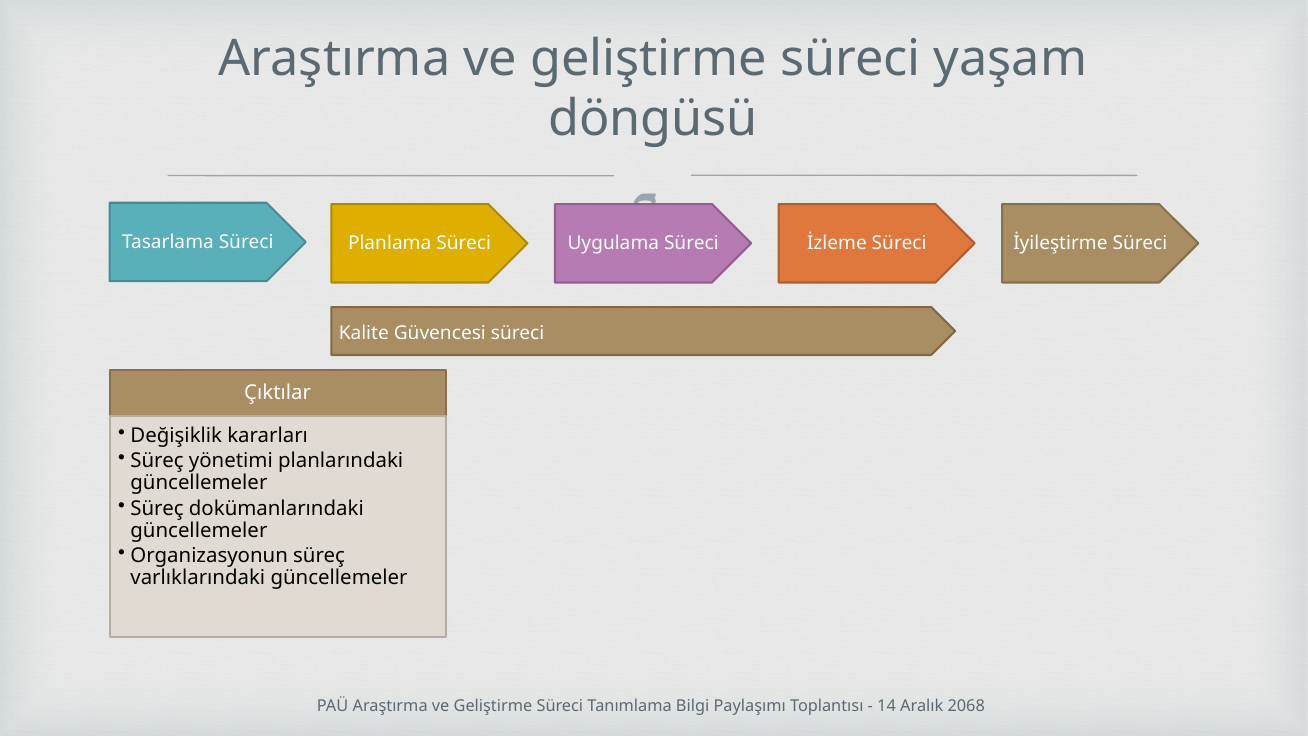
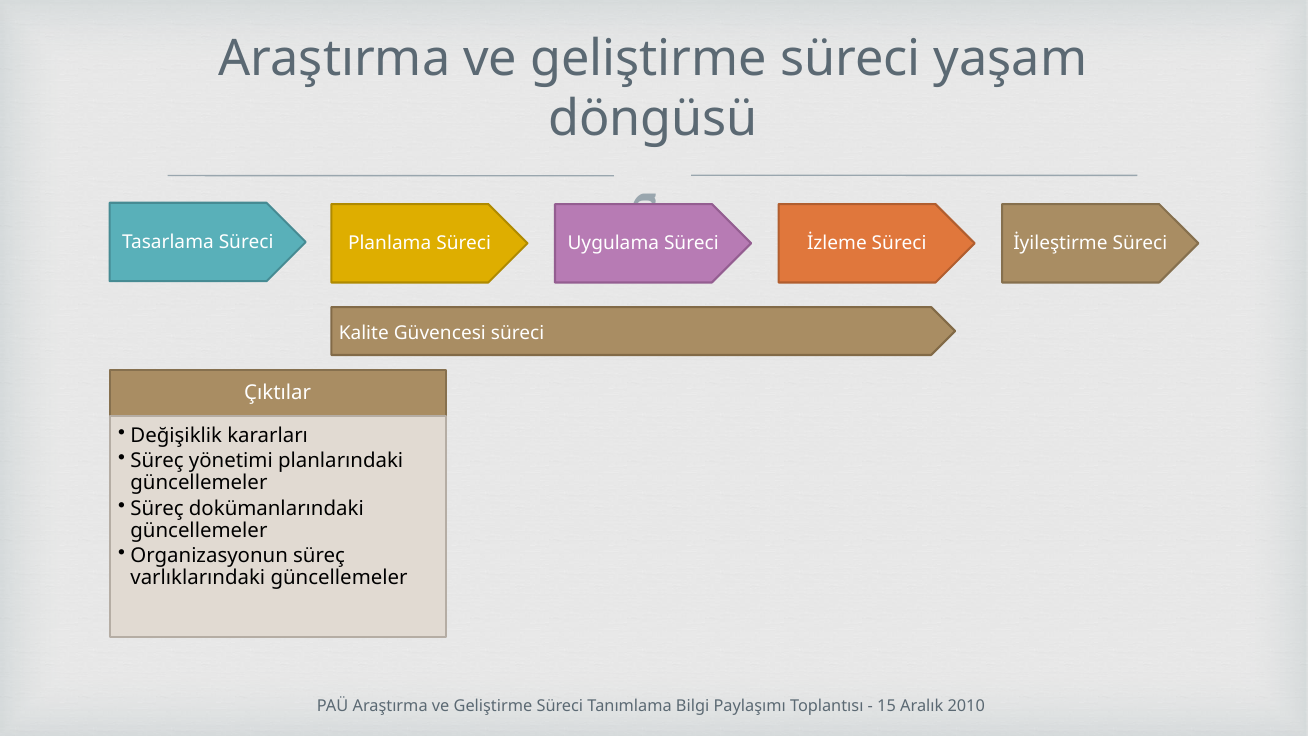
14: 14 -> 15 (887, 706)
2068: 2068 -> 2010 (966, 706)
